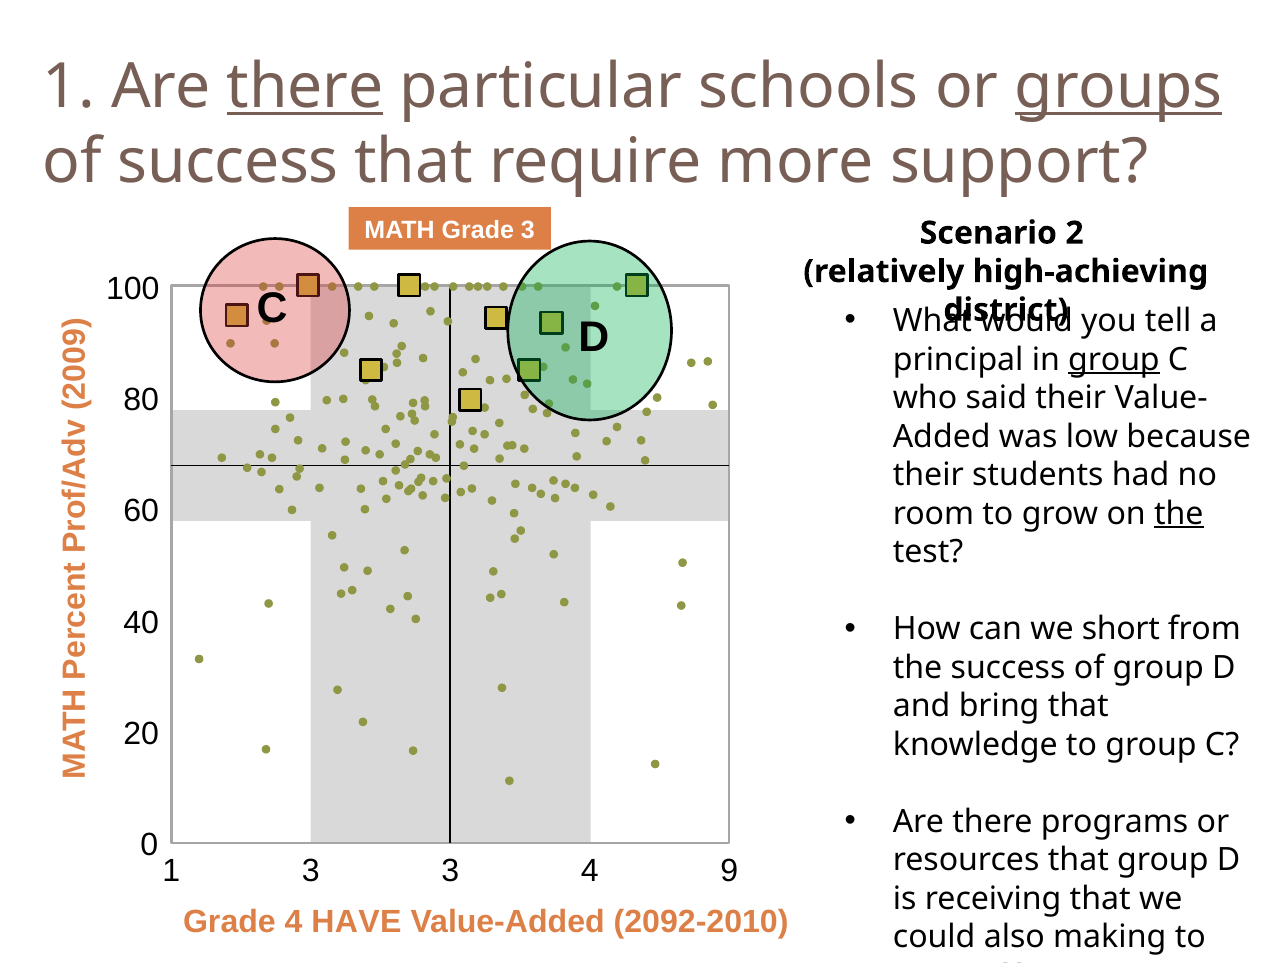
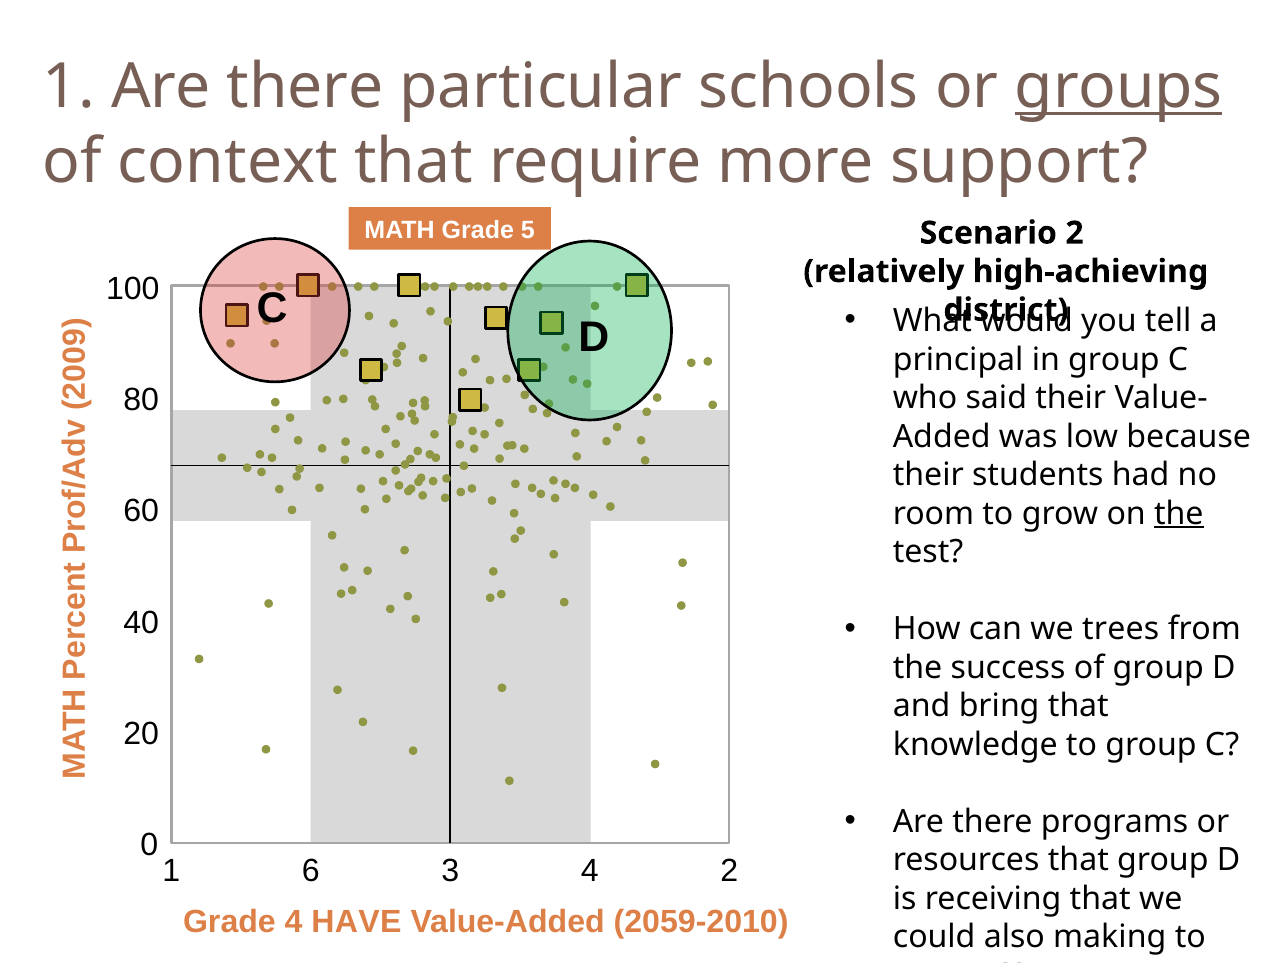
there underline: present -> none (305, 87)
of success: success -> context (228, 162)
Grade 3: 3 -> 5 (528, 230)
group underline: present -> none (1114, 360)
short: short -> trees (1121, 629)
1 3: 3 -> 6 (311, 871)
3 9: 9 -> 2 (729, 871)
2092-2010: 2092-2010 -> 2059-2010 (701, 922)
